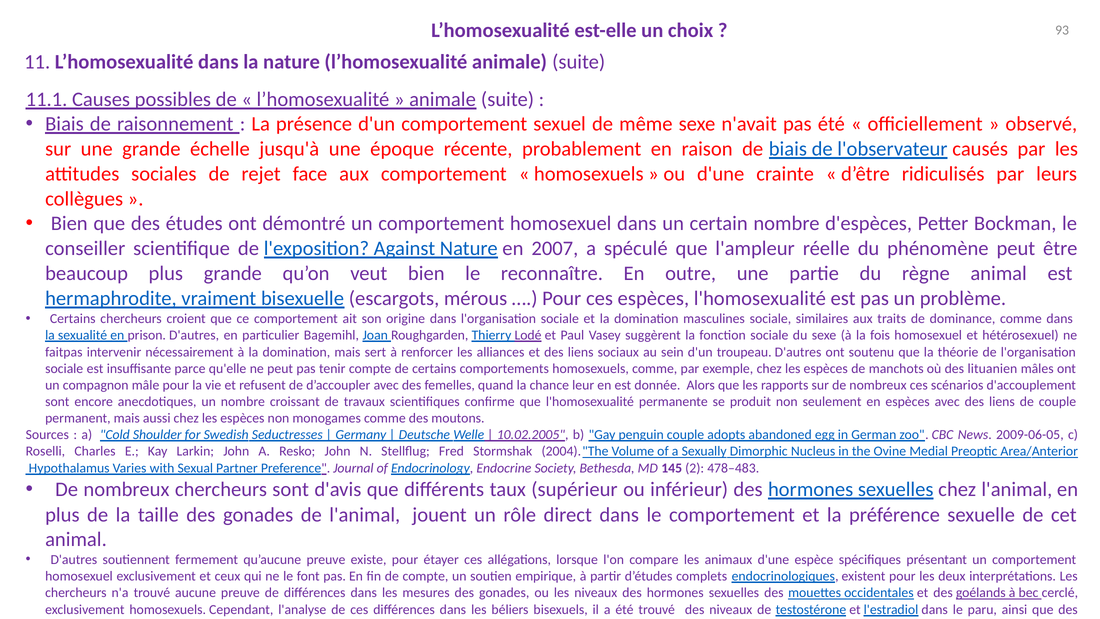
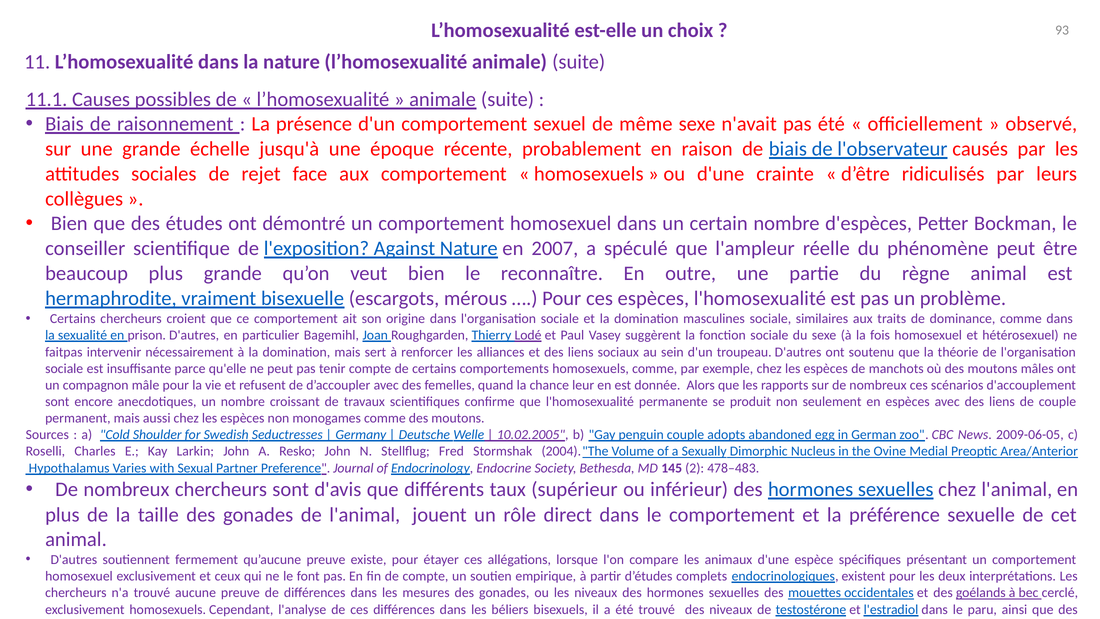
où des lituanien: lituanien -> moutons (992, 368)
